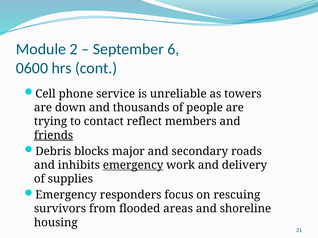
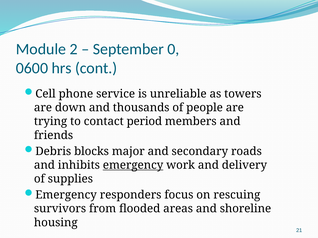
6: 6 -> 0 (173, 49)
reflect: reflect -> period (144, 122)
friends underline: present -> none (54, 136)
